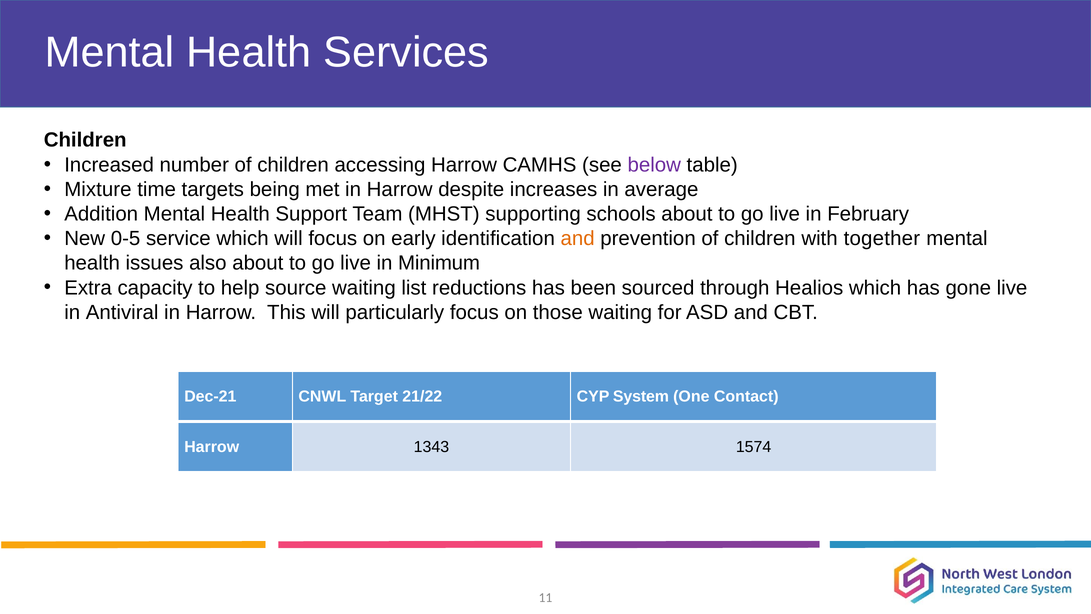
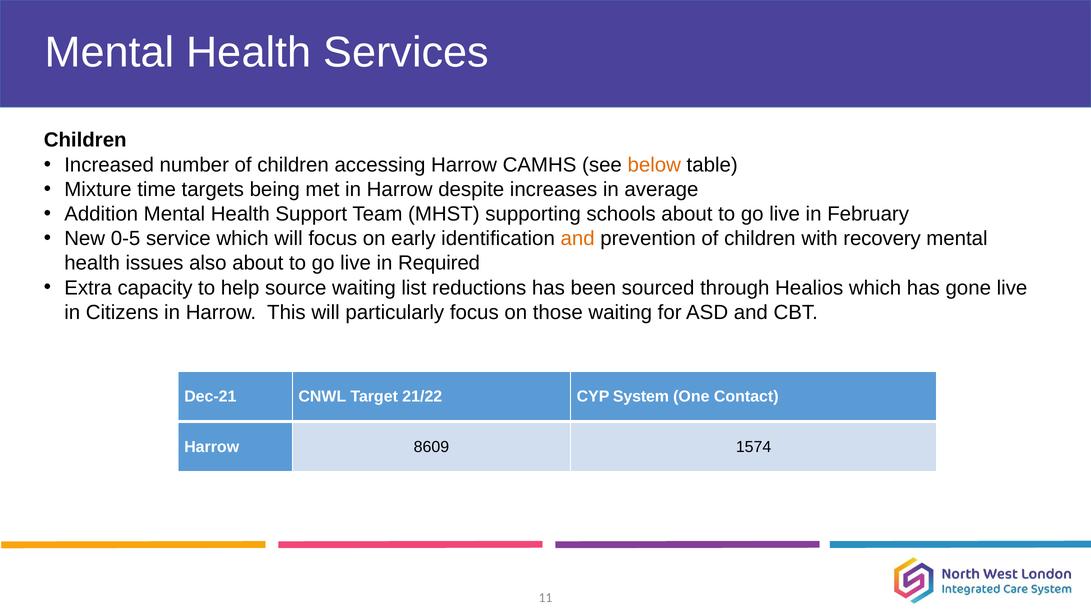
below colour: purple -> orange (654, 165)
together: together -> recovery (882, 239)
Minimum: Minimum -> Required (439, 263)
Antiviral: Antiviral -> Citizens (122, 312)
1343: 1343 -> 8609 (431, 447)
